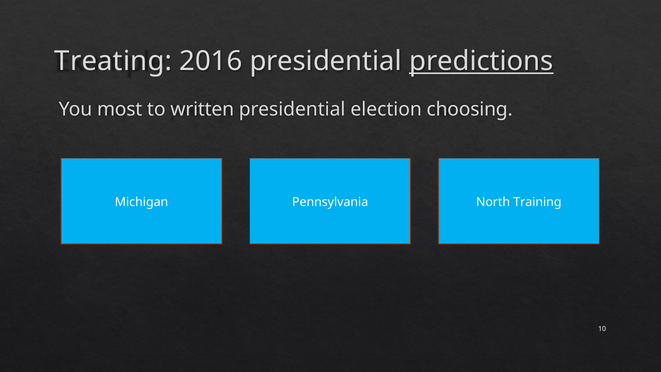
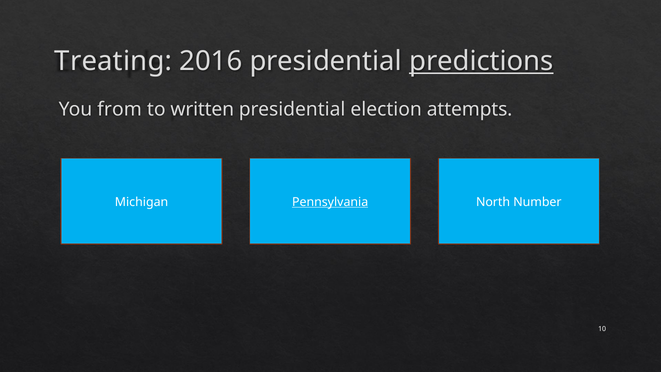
most: most -> from (120, 109)
choosing: choosing -> attempts (470, 109)
Pennsylvania underline: none -> present (330, 202)
Training: Training -> Number (537, 202)
